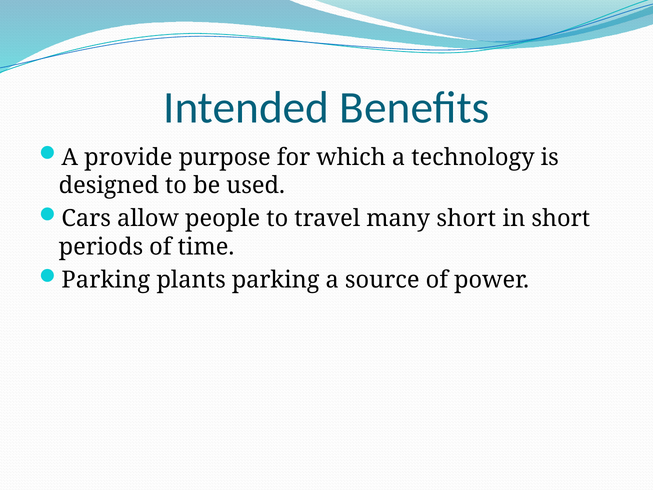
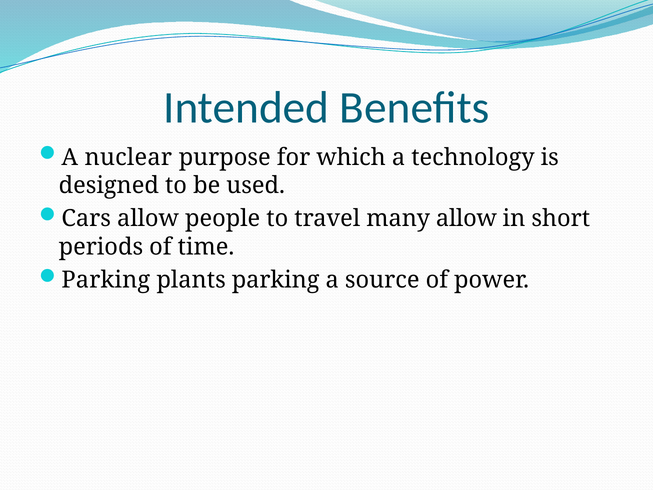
provide: provide -> nuclear (128, 157)
many short: short -> allow (466, 218)
